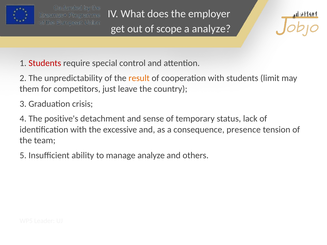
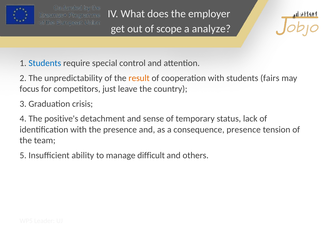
Students colour: red -> blue (45, 63)
limit: limit -> fairs (270, 78)
them: them -> focus (29, 89)
the excessive: excessive -> presence (120, 130)
manage analyze: analyze -> difficult (151, 156)
